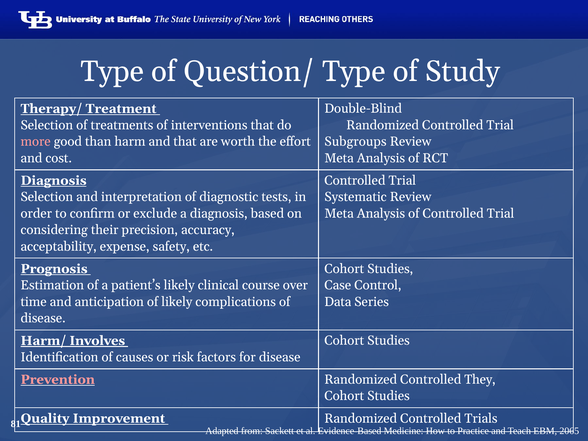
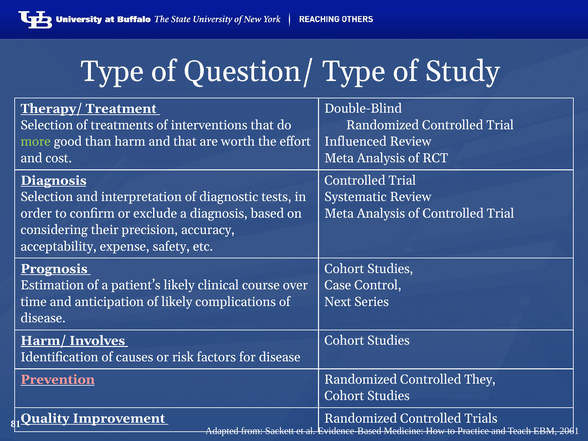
more colour: pink -> light green (36, 142)
Subgroups: Subgroups -> Influenced (356, 142)
Data: Data -> Next (338, 302)
2065: 2065 -> 2061 (569, 431)
